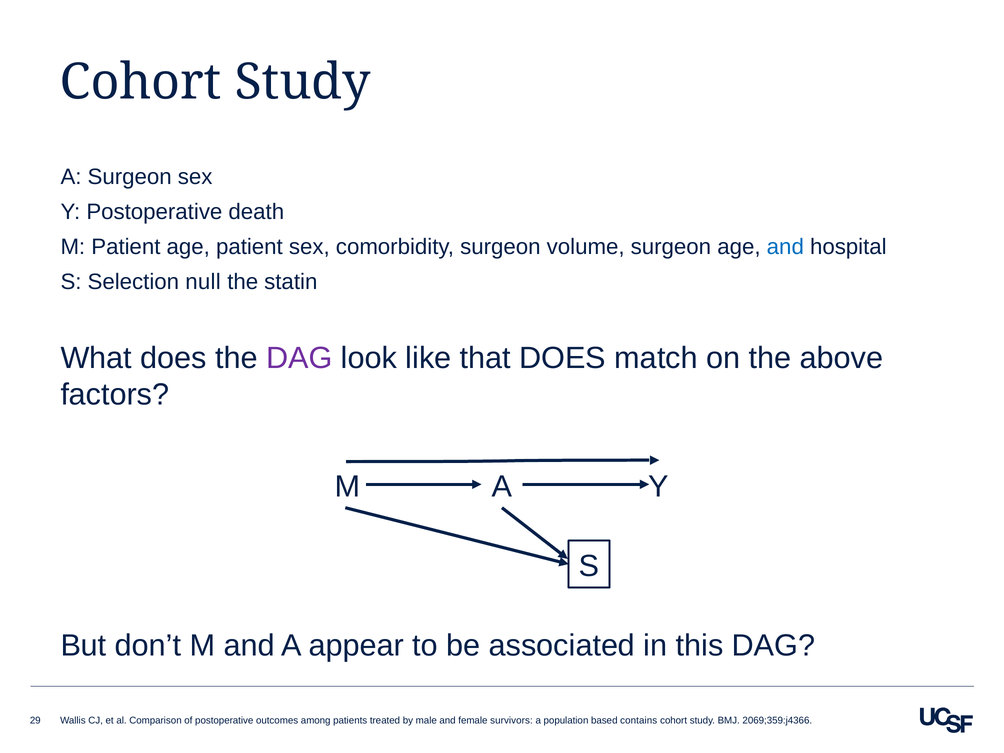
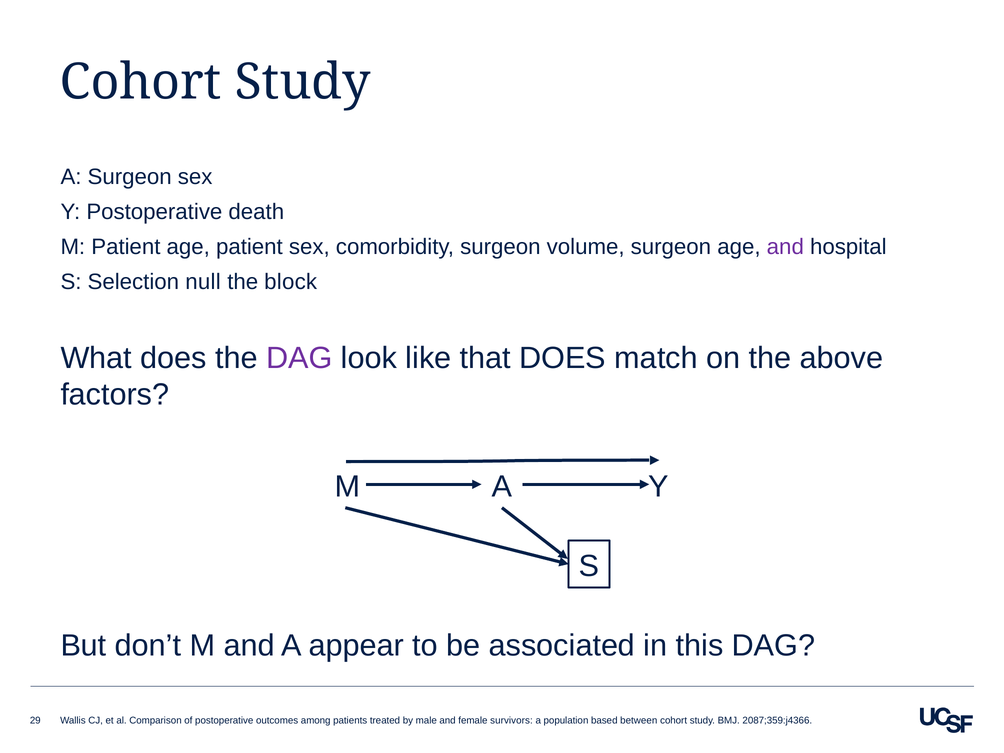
and colour: blue -> purple (785, 247)
statin: statin -> block (291, 282)
contains: contains -> between (639, 720)
2069;359:j4366: 2069;359:j4366 -> 2087;359:j4366 (777, 720)
